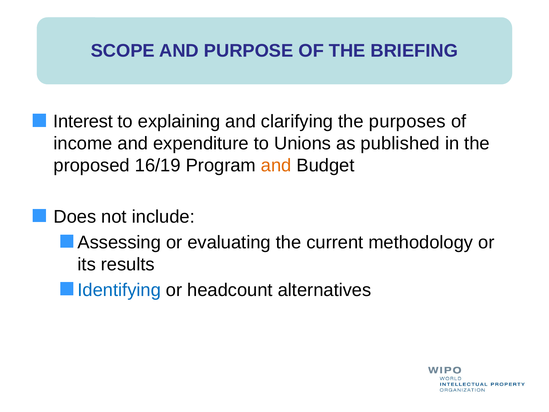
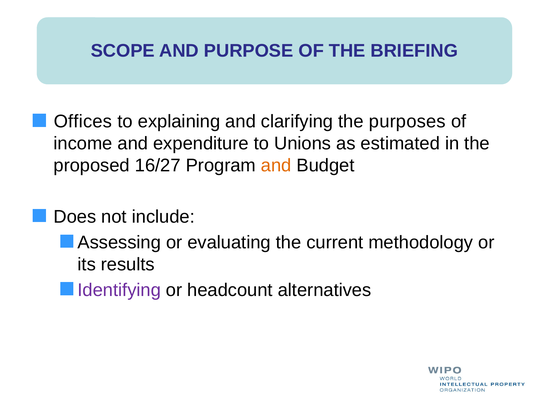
Interest: Interest -> Offices (83, 121)
published: published -> estimated (400, 143)
16/19: 16/19 -> 16/27 (158, 165)
Identifying colour: blue -> purple (119, 290)
